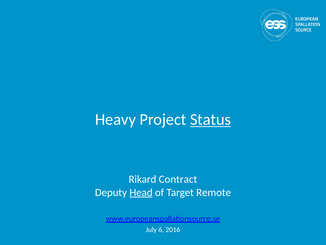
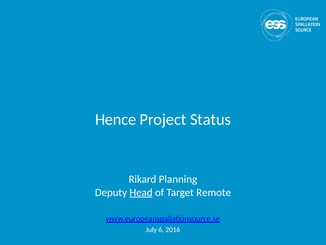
Heavy: Heavy -> Hence (116, 119)
Status underline: present -> none (210, 119)
Contract: Contract -> Planning (178, 179)
